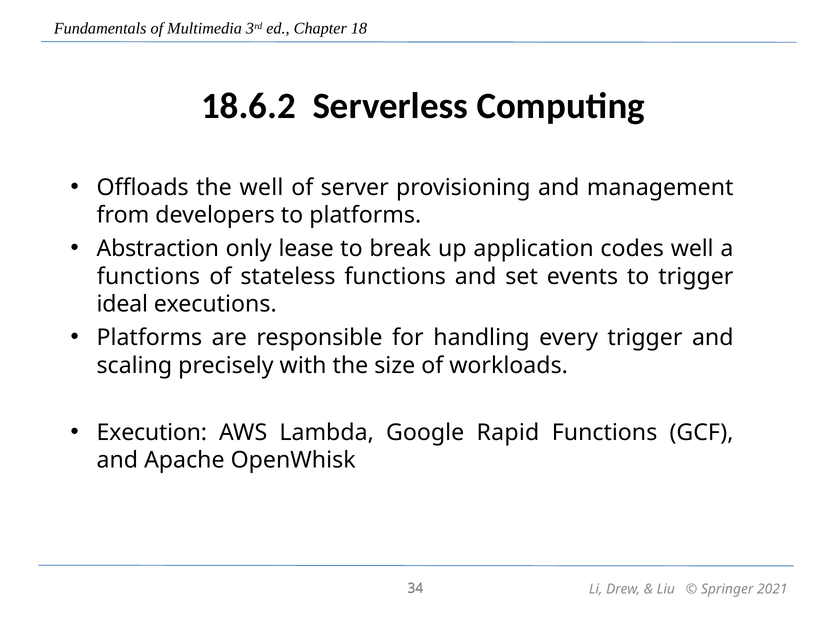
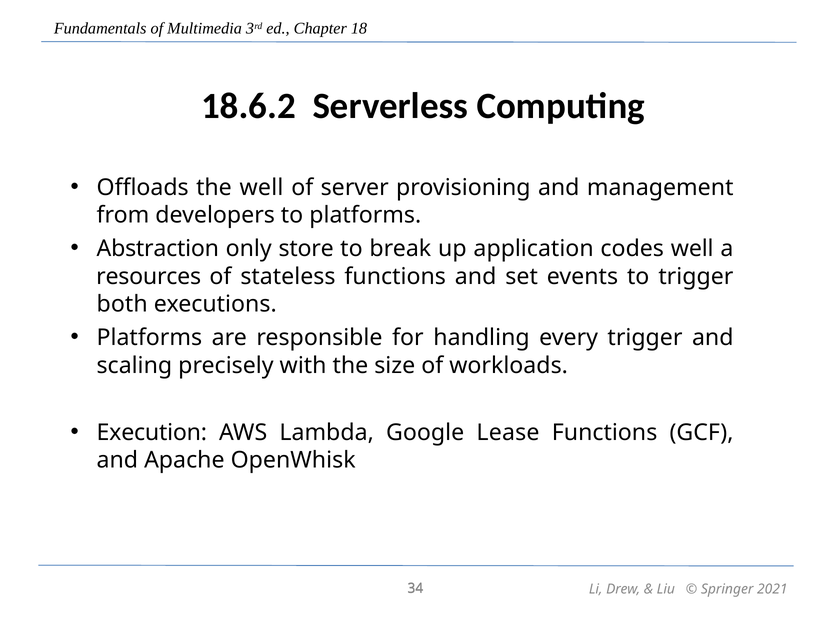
lease: lease -> store (306, 249)
functions: functions -> resources (149, 276)
ideal: ideal -> both (122, 304)
Rapid: Rapid -> Lease (508, 432)
